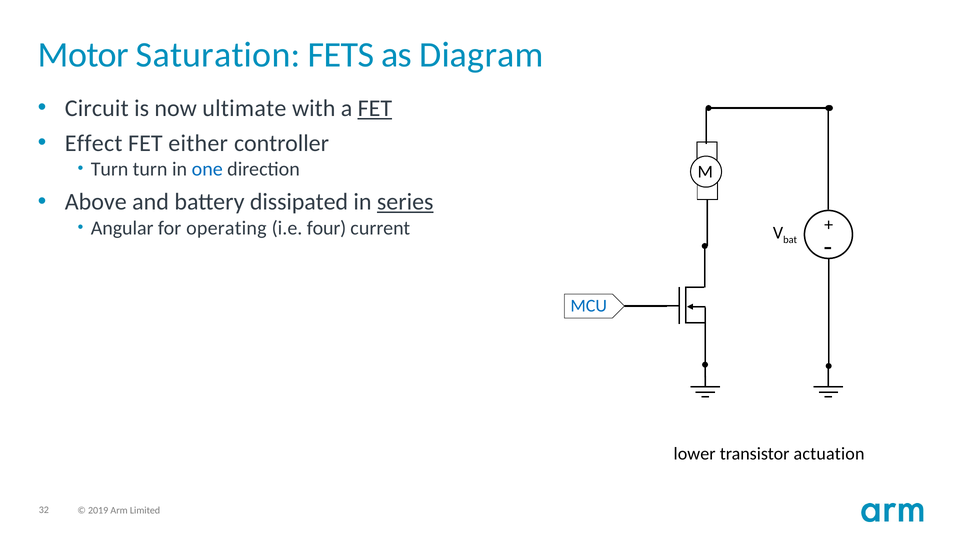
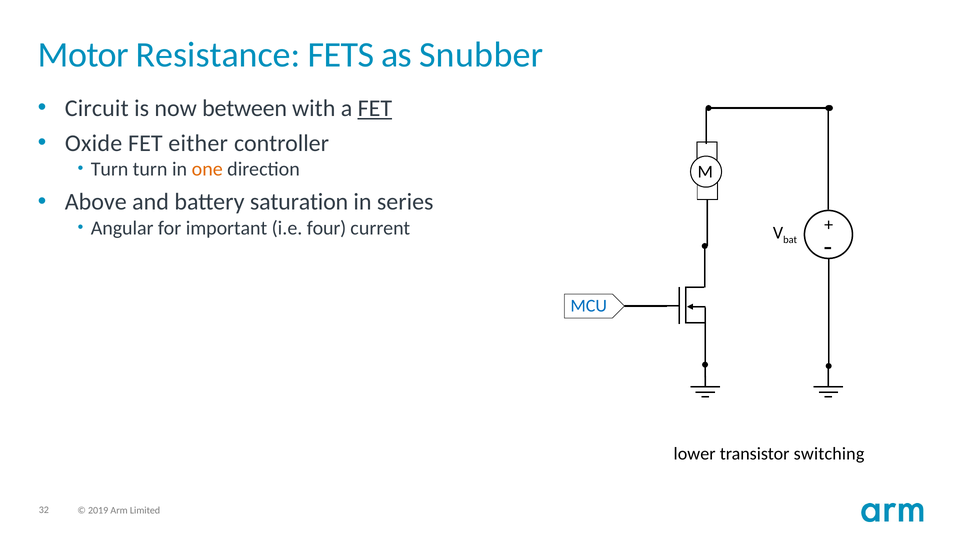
Saturation: Saturation -> Resistance (218, 55)
Diagram: Diagram -> Snubber (481, 55)
ultimate: ultimate -> between (245, 108)
Effect: Effect -> Oxide (94, 143)
one colour: blue -> orange (207, 169)
dissipated: dissipated -> saturation (299, 202)
series underline: present -> none (405, 202)
operating: operating -> important (227, 228)
actuation: actuation -> switching (829, 454)
